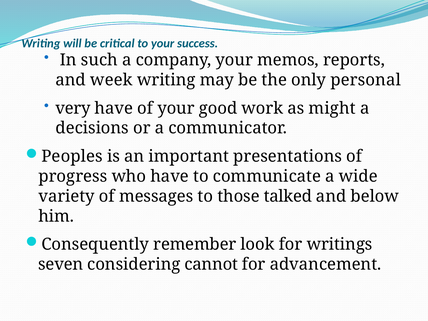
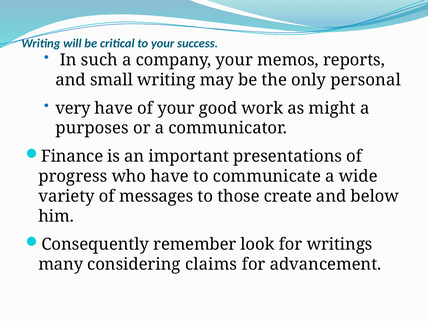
week: week -> small (112, 80)
decisions: decisions -> purposes (92, 128)
Peoples: Peoples -> Finance (72, 156)
talked: talked -> create (288, 196)
seven: seven -> many (61, 264)
cannot: cannot -> claims (211, 264)
